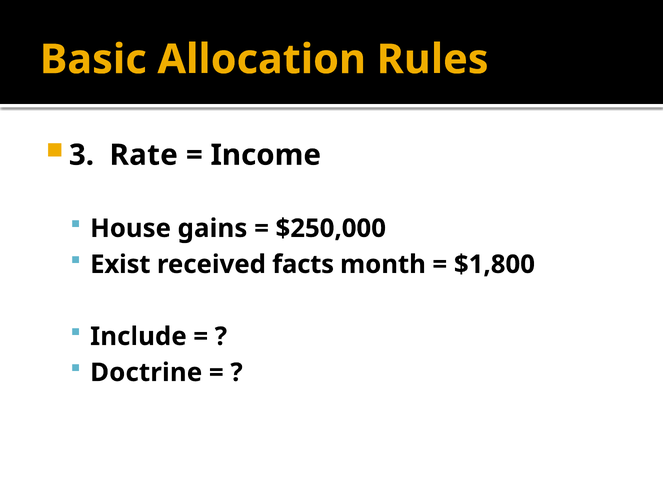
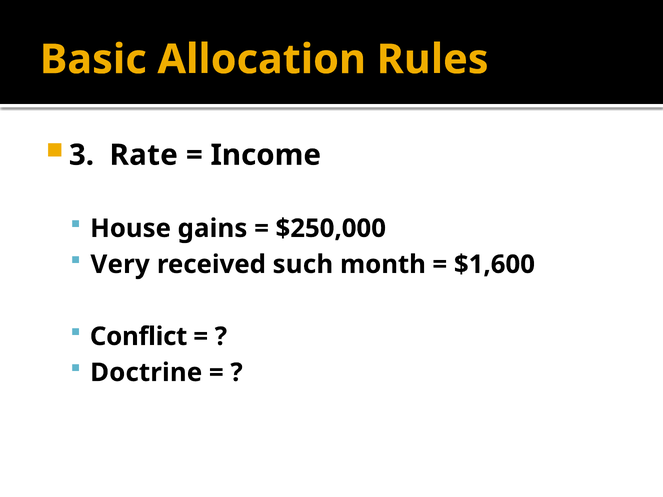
Exist: Exist -> Very (120, 265)
facts: facts -> such (303, 265)
$1,800: $1,800 -> $1,600 (494, 265)
Include: Include -> Conflict (139, 337)
